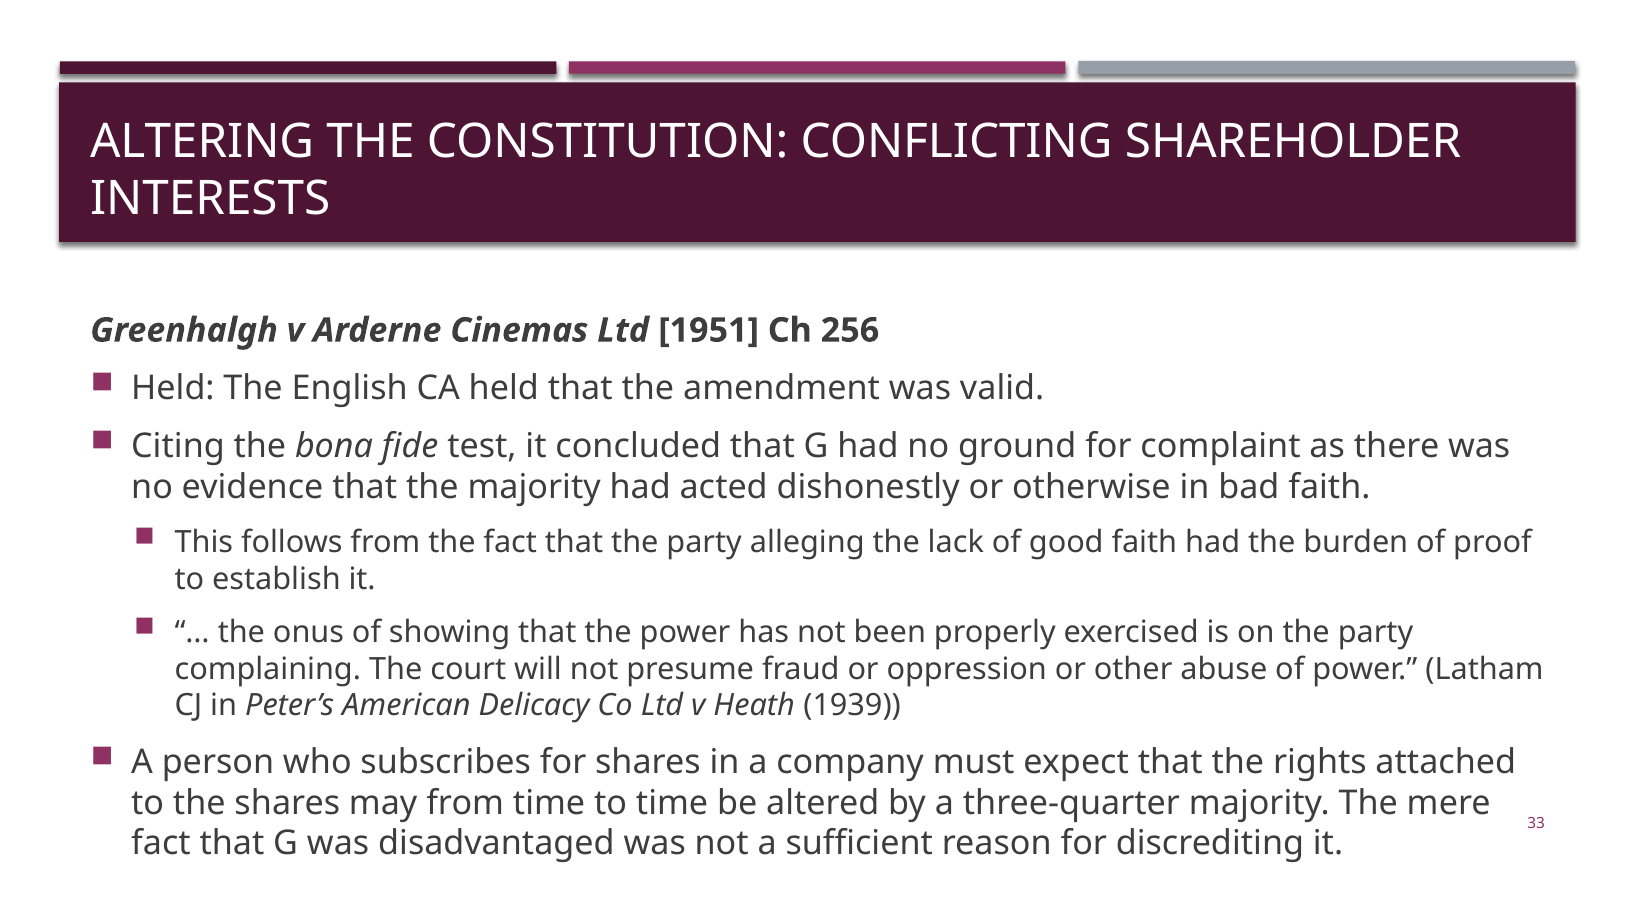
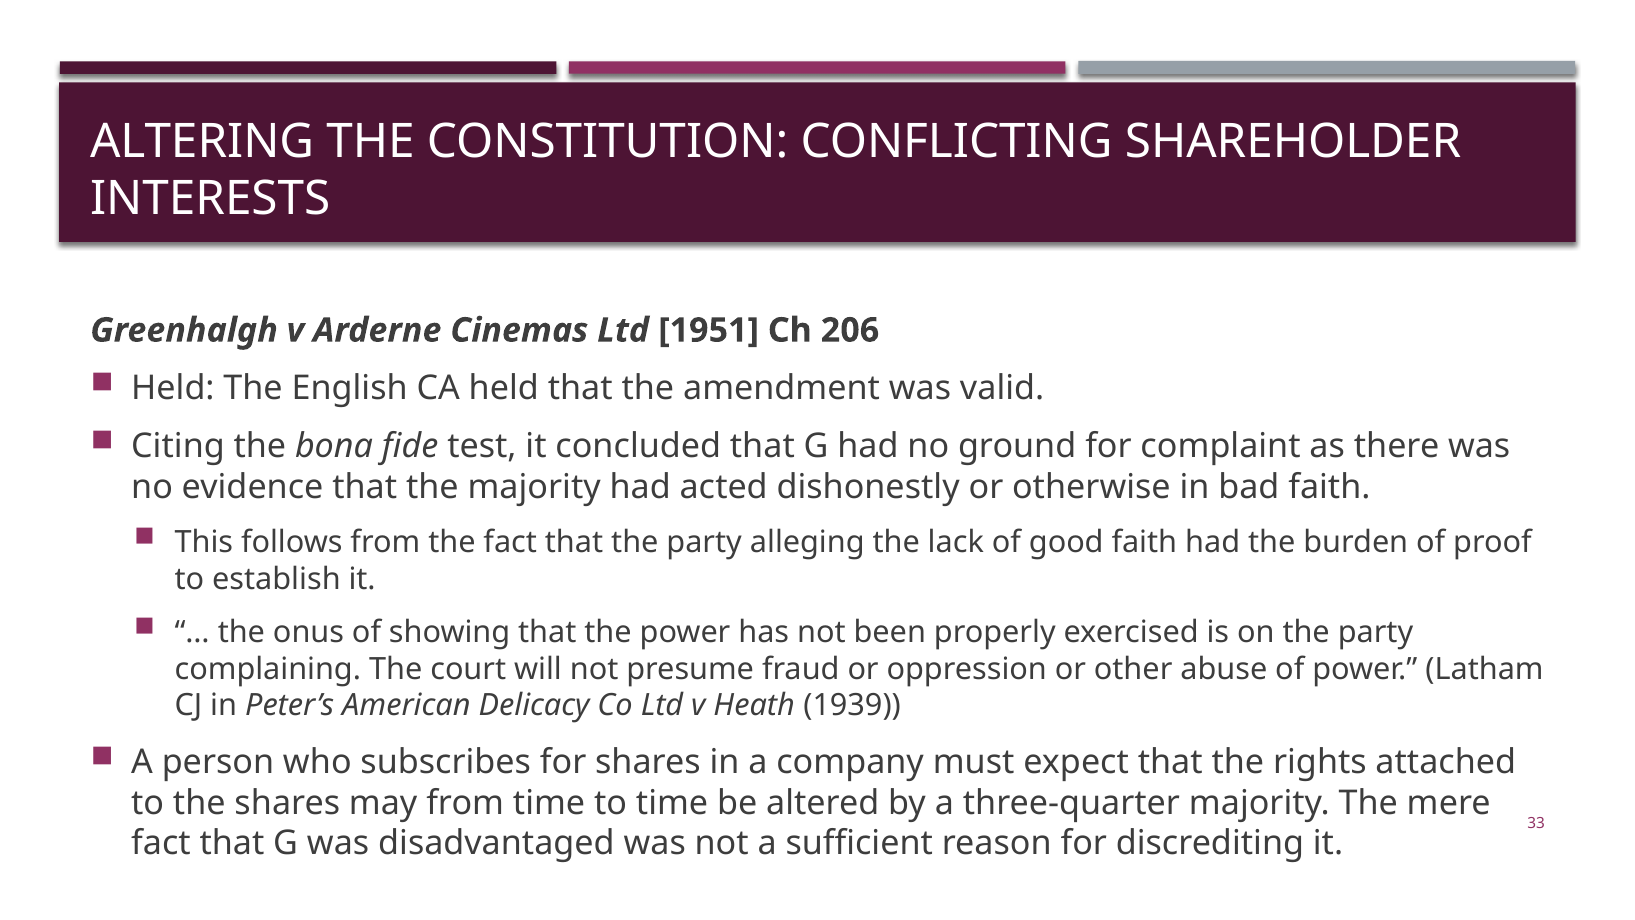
256: 256 -> 206 (850, 330)
